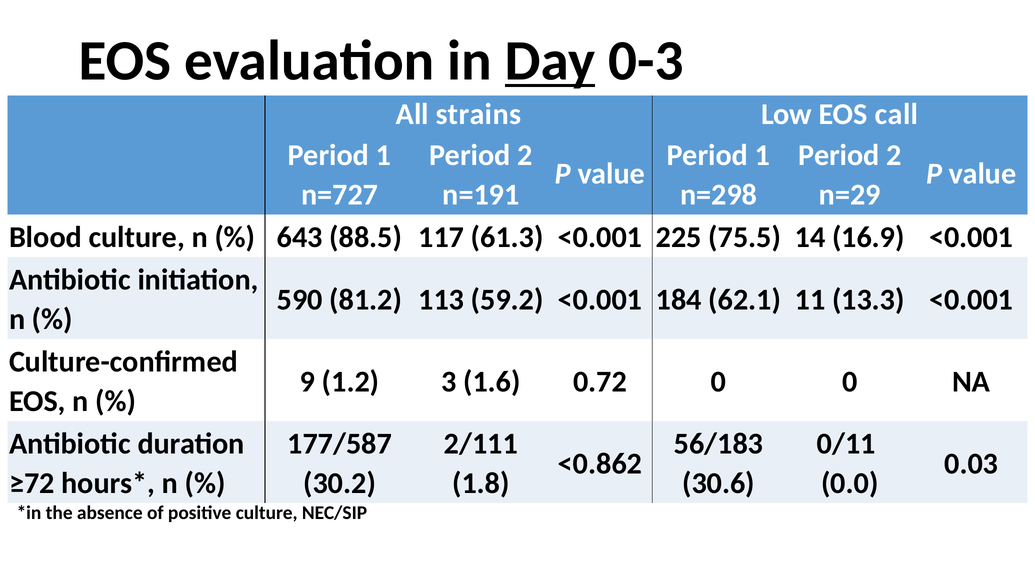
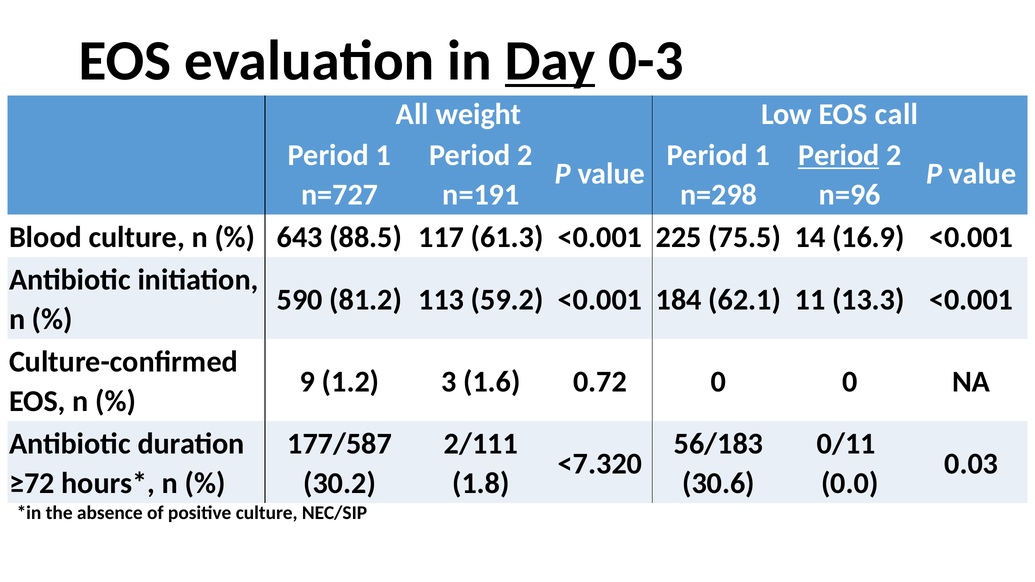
strains: strains -> weight (479, 114)
Period underline: none -> present (839, 155)
n=29: n=29 -> n=96 (850, 195)
<0.862: <0.862 -> <7.320 (600, 464)
